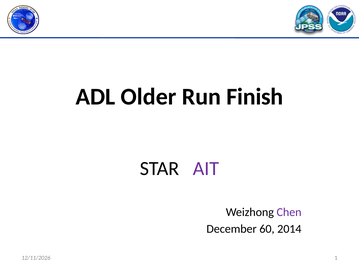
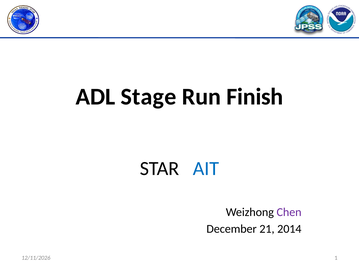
Older: Older -> Stage (148, 96)
AIT colour: purple -> blue (206, 168)
60: 60 -> 21 (267, 228)
